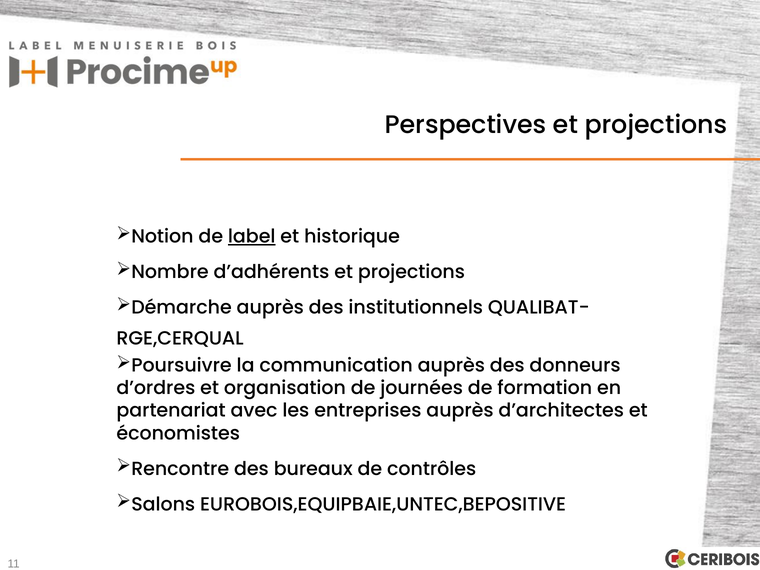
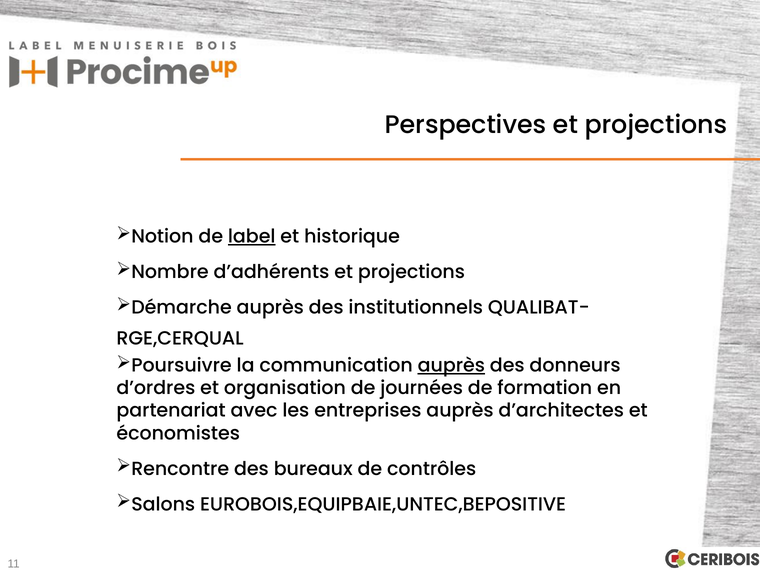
auprès underline: none -> present (451, 366)
